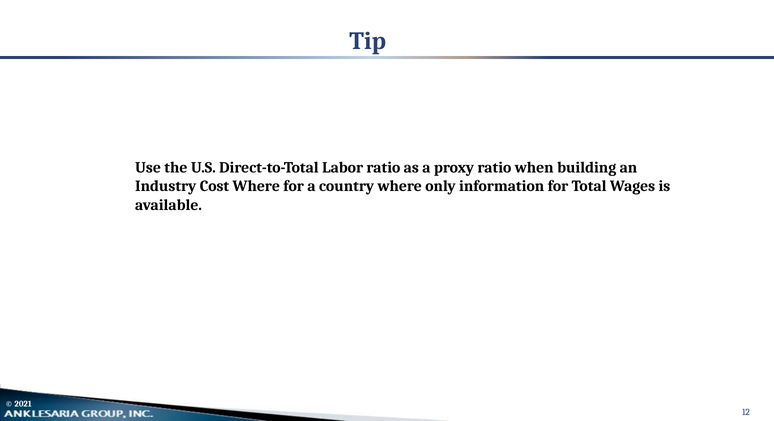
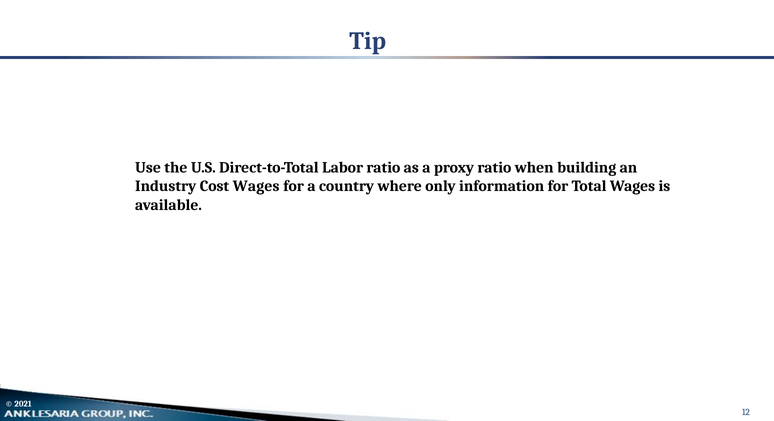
Cost Where: Where -> Wages (256, 186)
